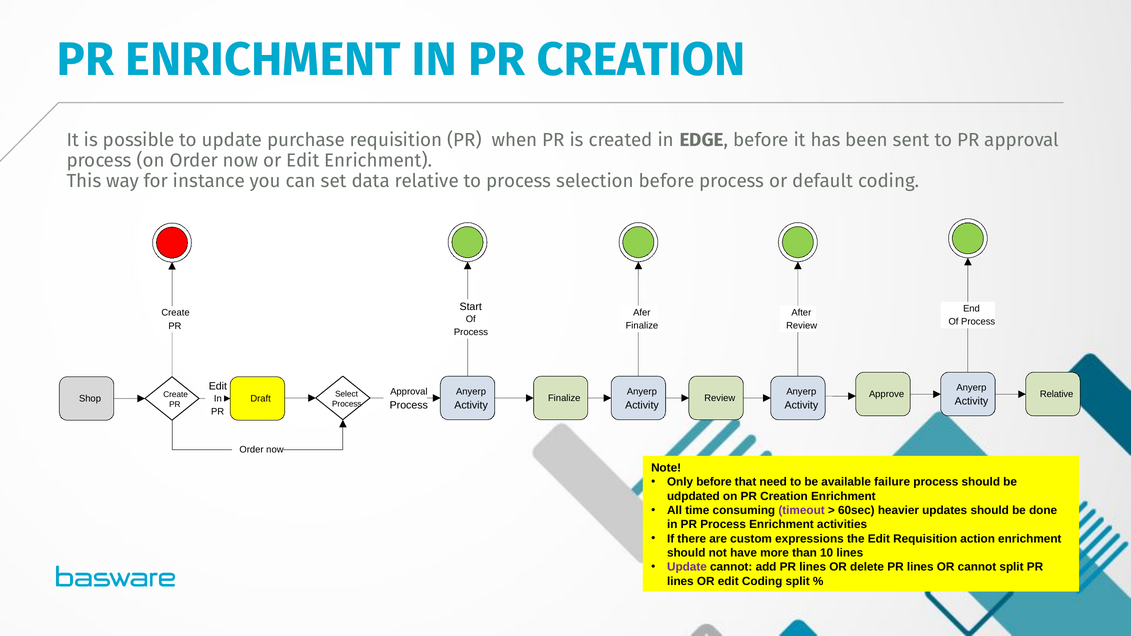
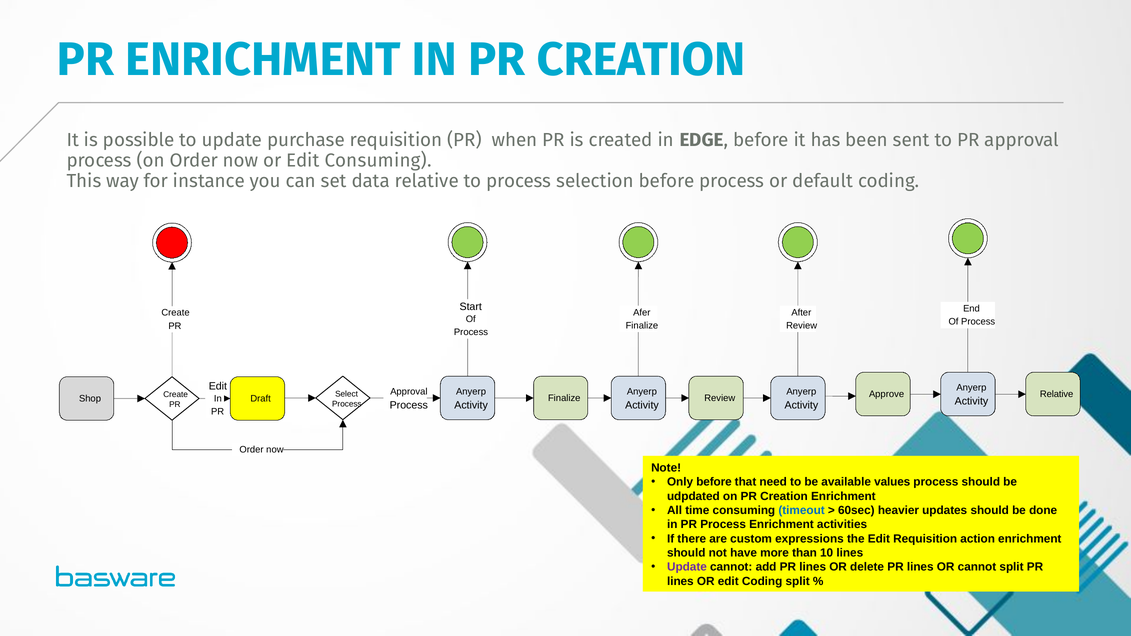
Edit Enrichment: Enrichment -> Consuming (378, 161)
failure: failure -> values (892, 482)
timeout colour: purple -> blue (802, 511)
